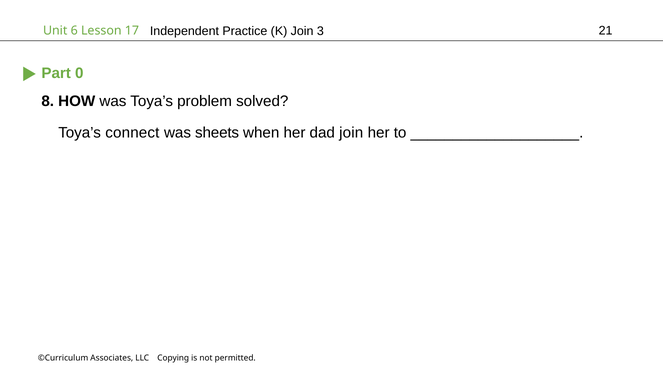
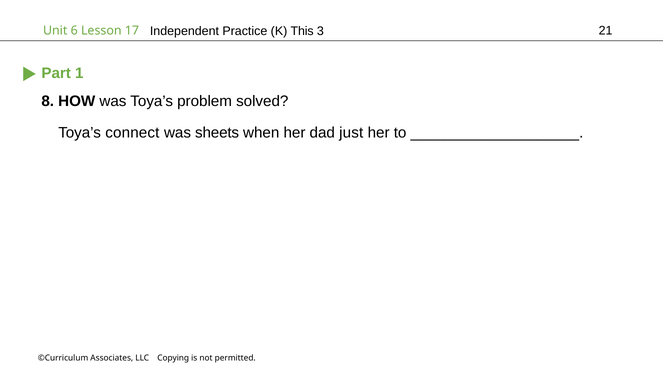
K Join: Join -> This (302, 31)
0: 0 -> 1 (79, 73)
dad join: join -> just (351, 133)
